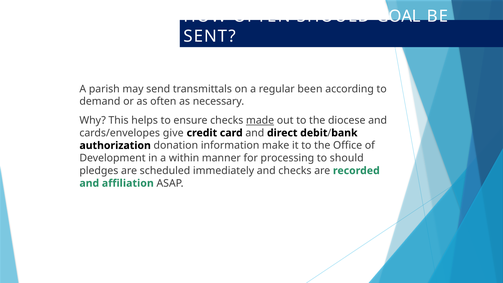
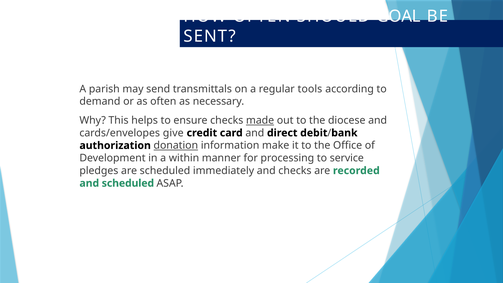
been: been -> tools (310, 89)
donation underline: none -> present (176, 145)
to should: should -> service (347, 158)
and affiliation: affiliation -> scheduled (128, 183)
